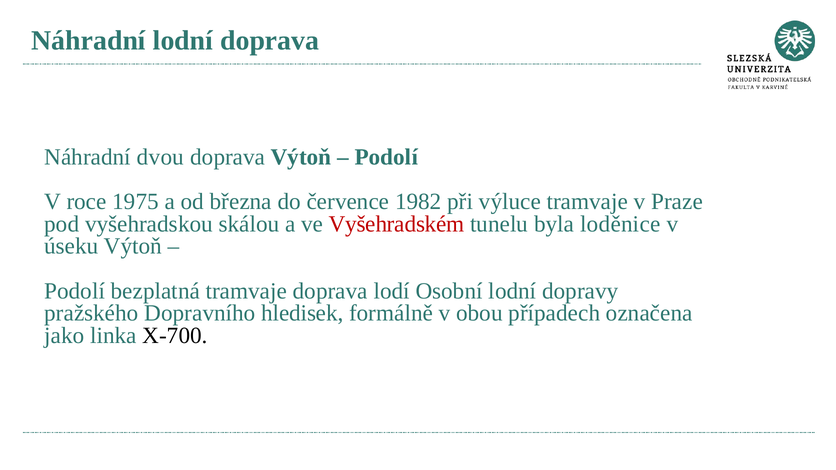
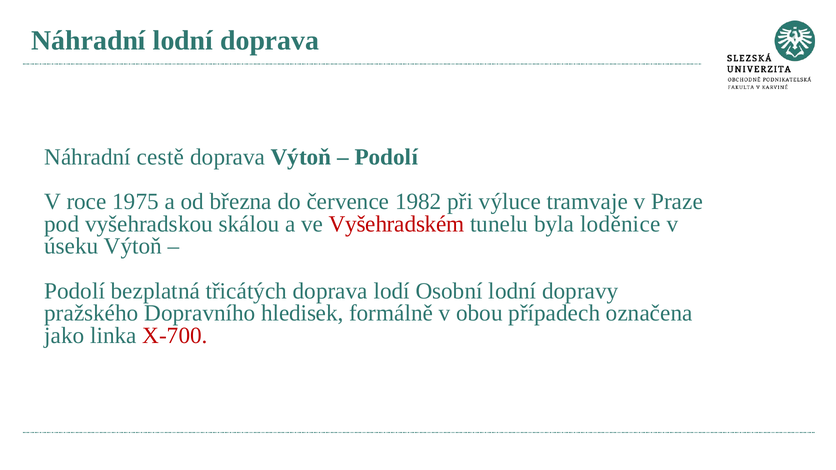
dvou: dvou -> cestě (160, 157)
bezplatná tramvaje: tramvaje -> třicátých (246, 291)
X-700 colour: black -> red (175, 336)
